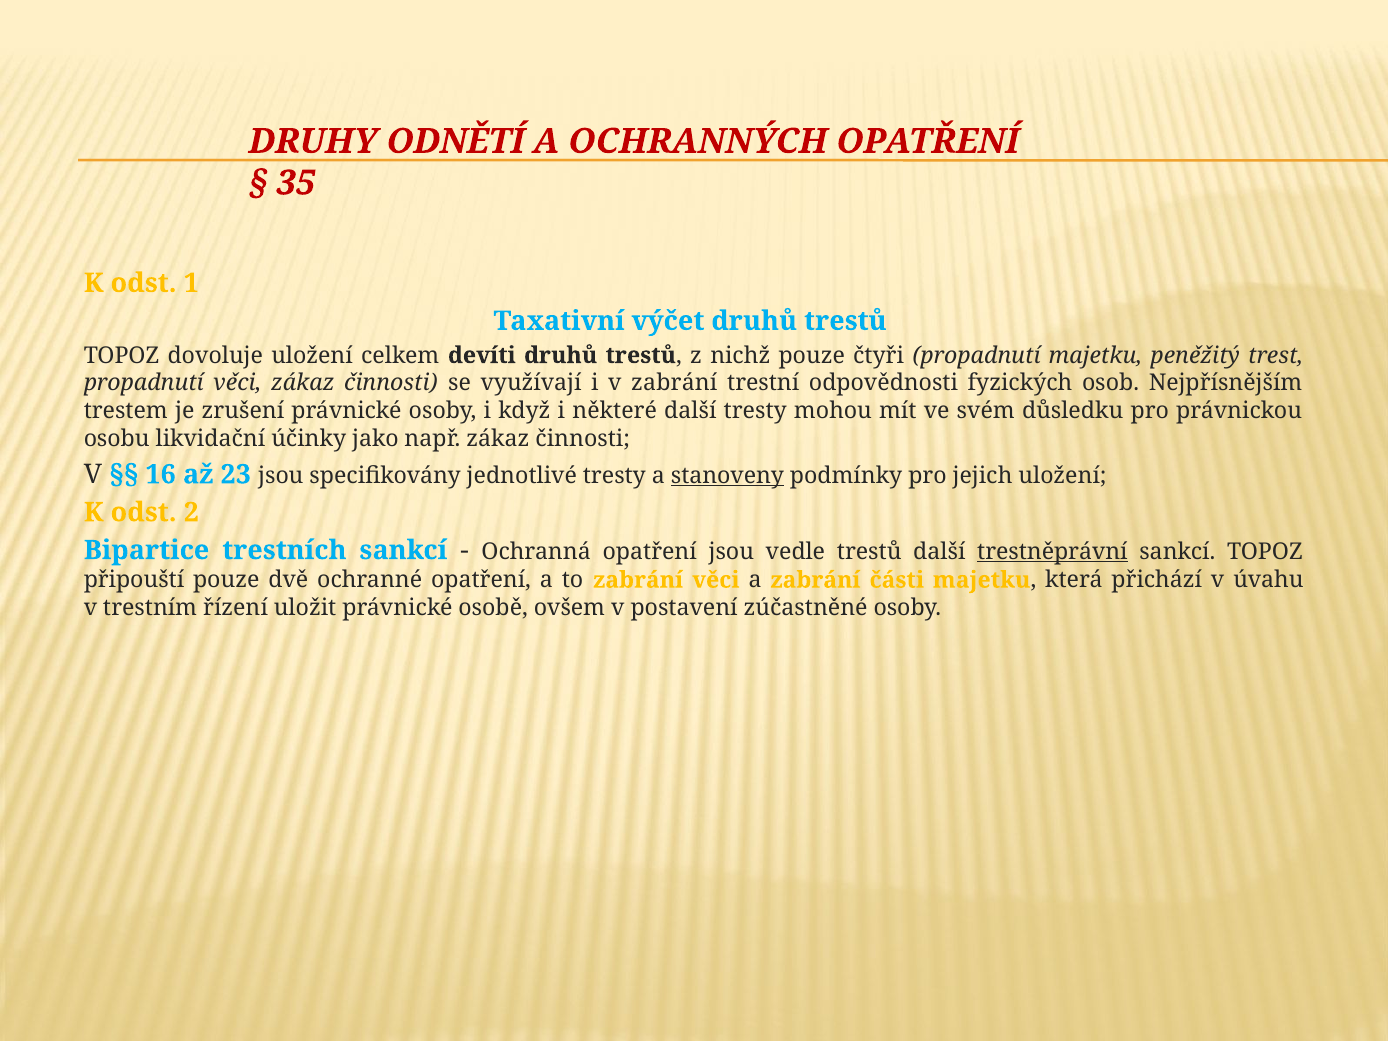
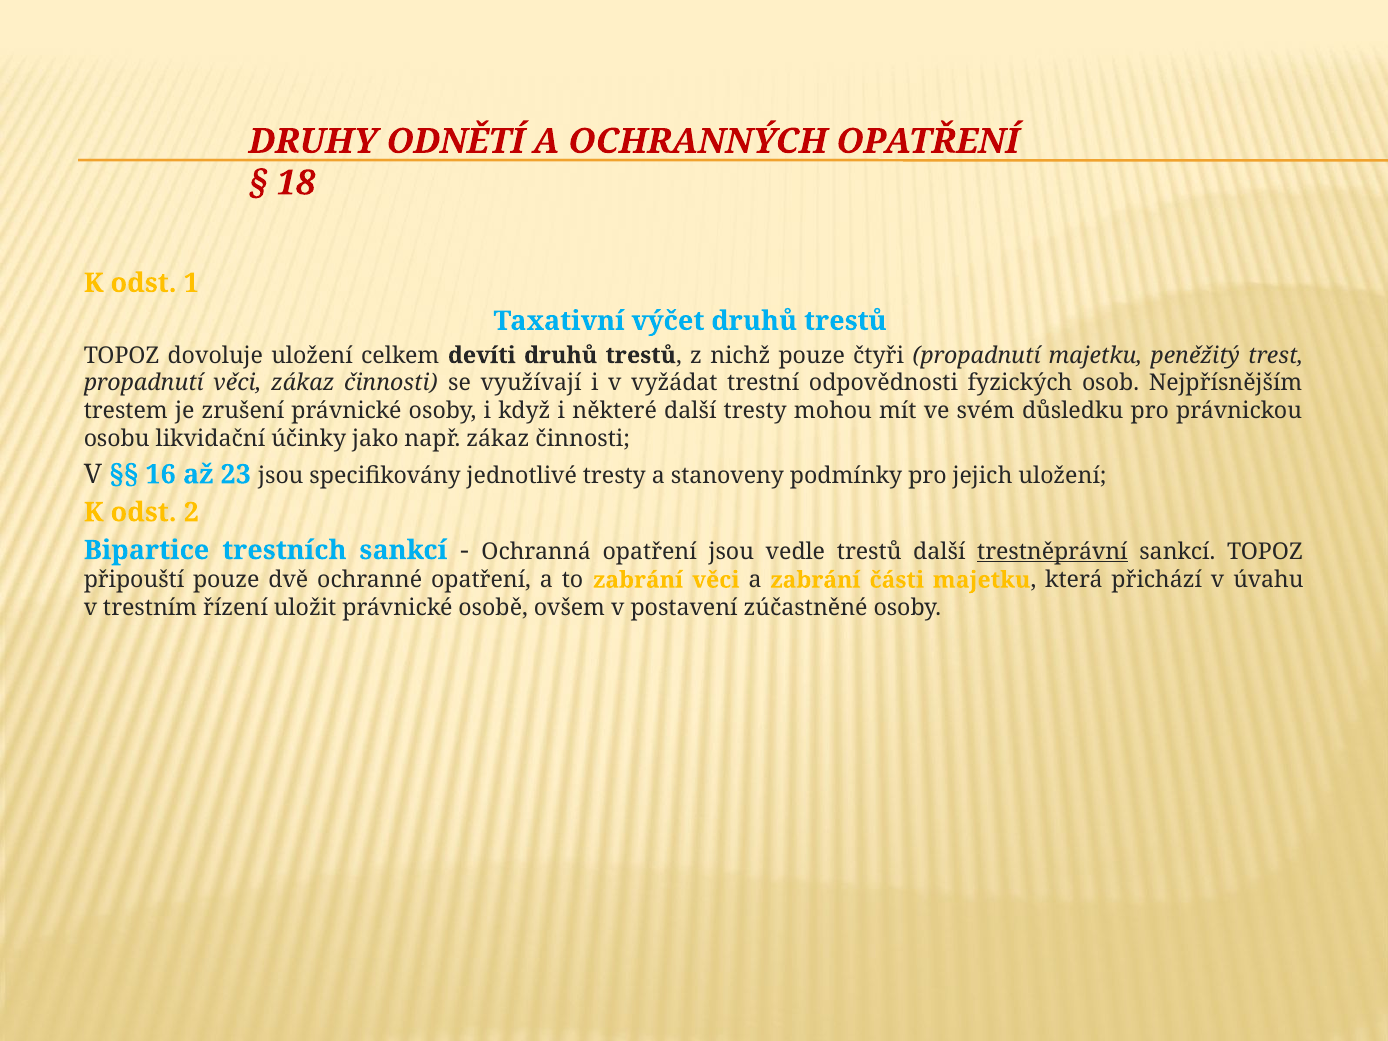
35: 35 -> 18 (296, 183)
v zabrání: zabrání -> vyžádat (674, 383)
stanoveny underline: present -> none (727, 476)
